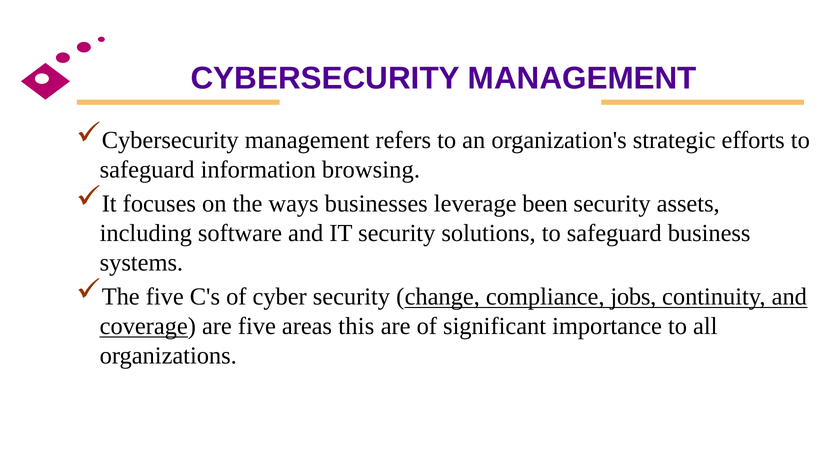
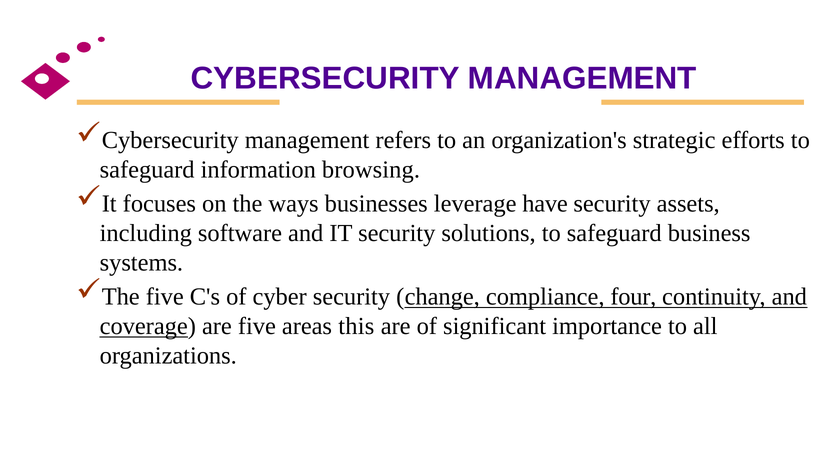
been: been -> have (545, 204)
jobs: jobs -> four (633, 297)
